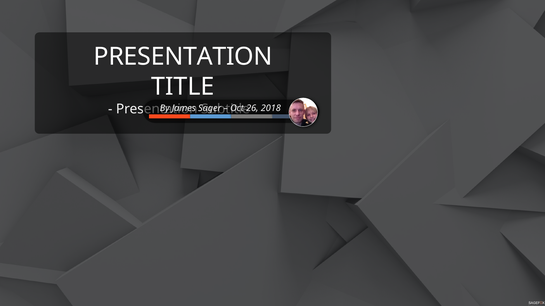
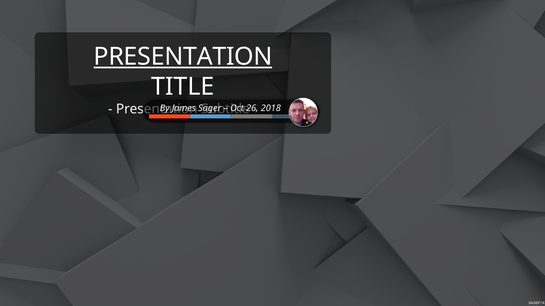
PRESENTATION underline: none -> present (183, 57)
